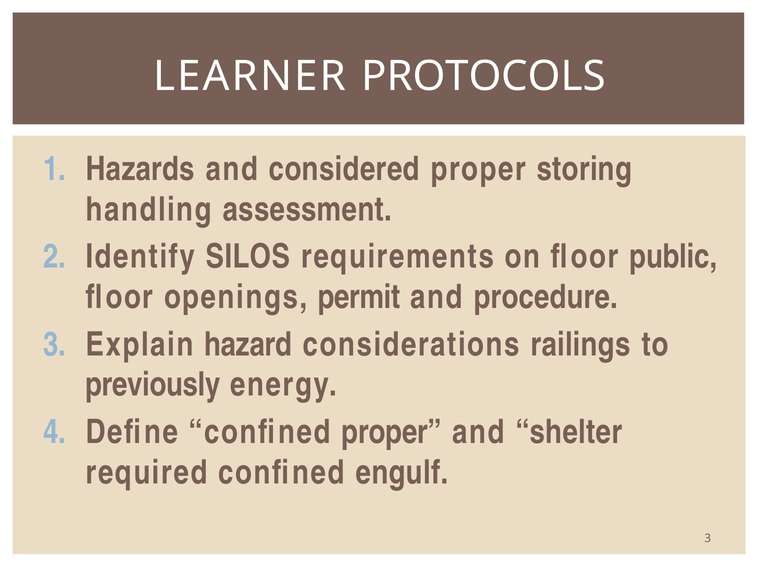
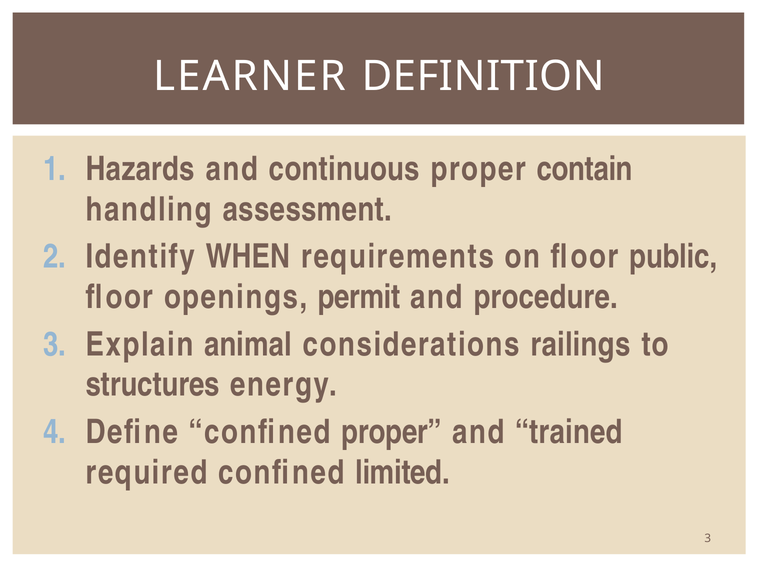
PROTOCOLS: PROTOCOLS -> DEFINITION (483, 76)
considered: considered -> continuous (344, 169)
storing: storing -> contain (585, 169)
SILOS: SILOS -> WHEN (248, 257)
hazard: hazard -> animal (248, 345)
previously: previously -> structures (153, 385)
shelter: shelter -> trained (569, 432)
engulf: engulf -> limited (402, 473)
